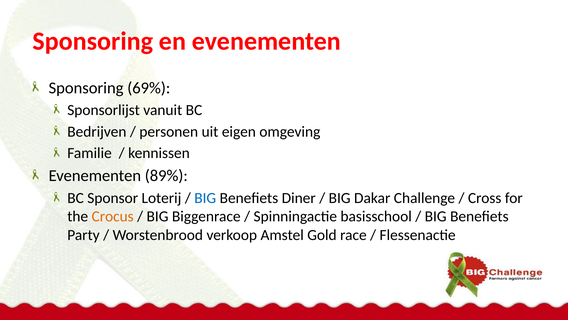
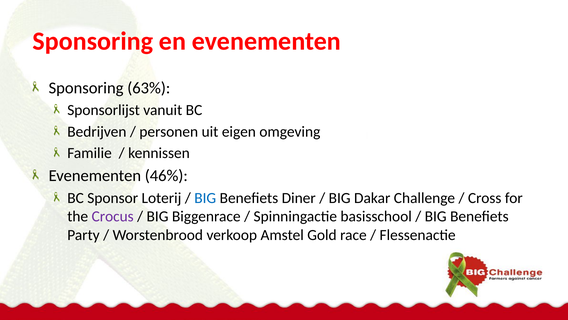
69%: 69% -> 63% (149, 88)
89%: 89% -> 46% (166, 176)
Crocus colour: orange -> purple (113, 216)
